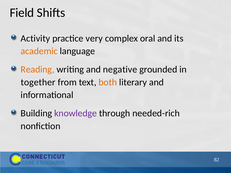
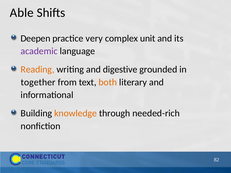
Field: Field -> Able (22, 13)
Activity: Activity -> Deepen (35, 38)
oral: oral -> unit (148, 38)
academic colour: orange -> purple (39, 51)
negative: negative -> digestive (120, 70)
knowledge colour: purple -> orange (76, 113)
